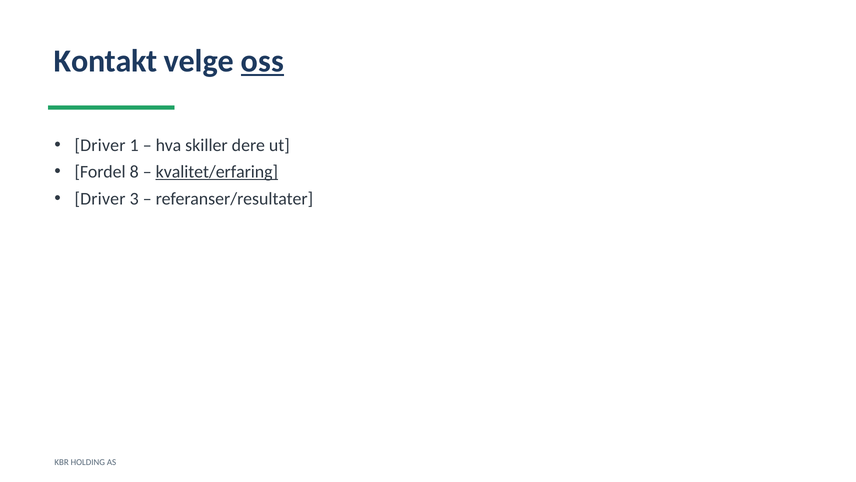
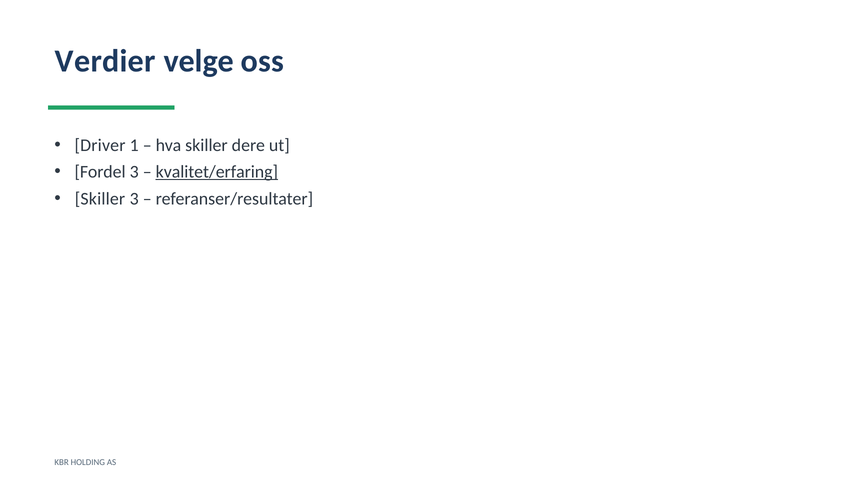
Kontakt: Kontakt -> Verdier (105, 61)
oss underline: present -> none (262, 61)
Fordel 8: 8 -> 3 (134, 172)
Driver: Driver -> Skiller (100, 199)
